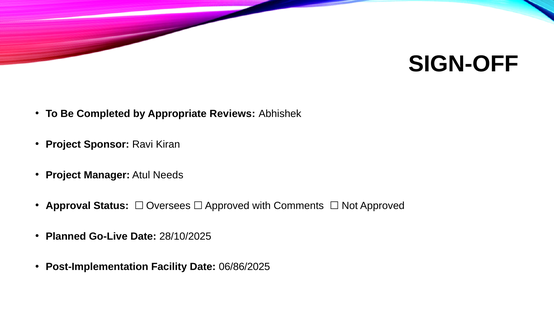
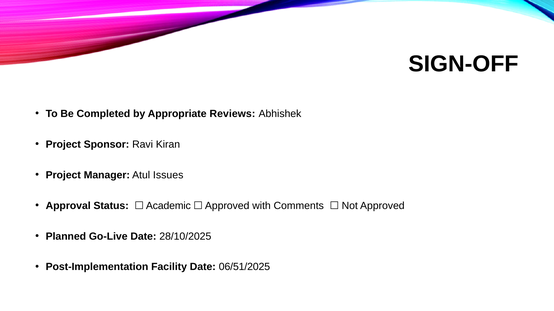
Needs: Needs -> Issues (168, 175)
Oversees: Oversees -> Academic (168, 206)
06/86/2025: 06/86/2025 -> 06/51/2025 (244, 267)
